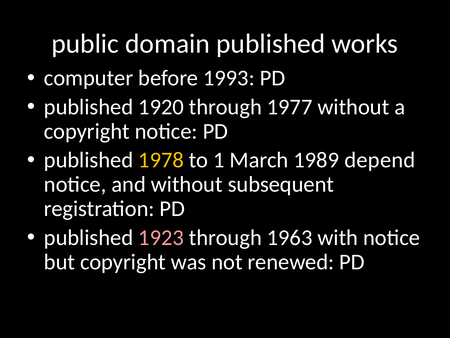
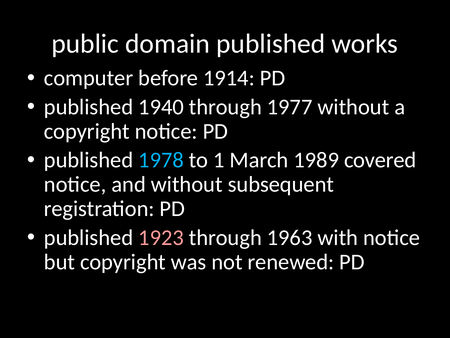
1993: 1993 -> 1914 (229, 78)
1920: 1920 -> 1940 (161, 107)
1978 colour: yellow -> light blue (161, 160)
depend: depend -> covered (380, 160)
